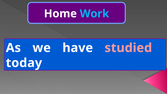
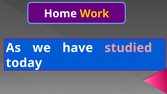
Work colour: light blue -> yellow (94, 14)
